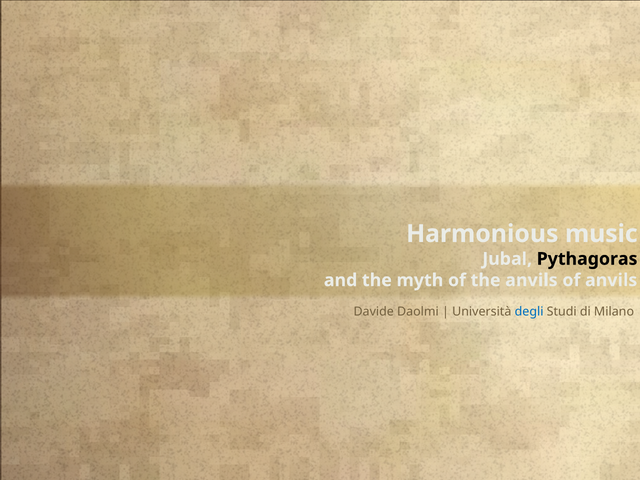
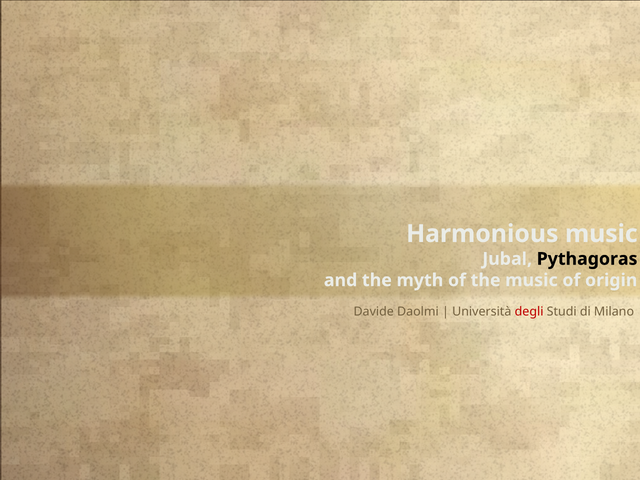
the anvils: anvils -> music (531, 280)
of anvils: anvils -> origin (611, 280)
degli colour: blue -> red (529, 312)
